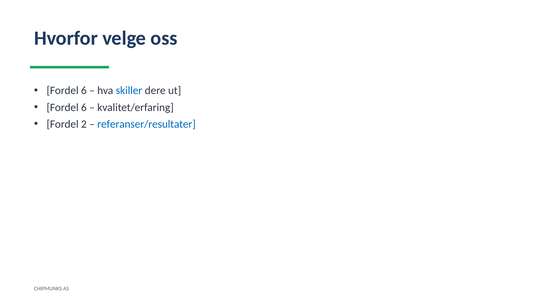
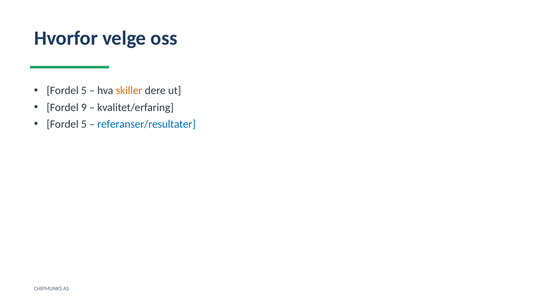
6: 6 -> 5 (84, 91)
skiller colour: blue -> orange (129, 91)
6: 6 -> 9 (84, 107)
2: 2 -> 5 (84, 124)
